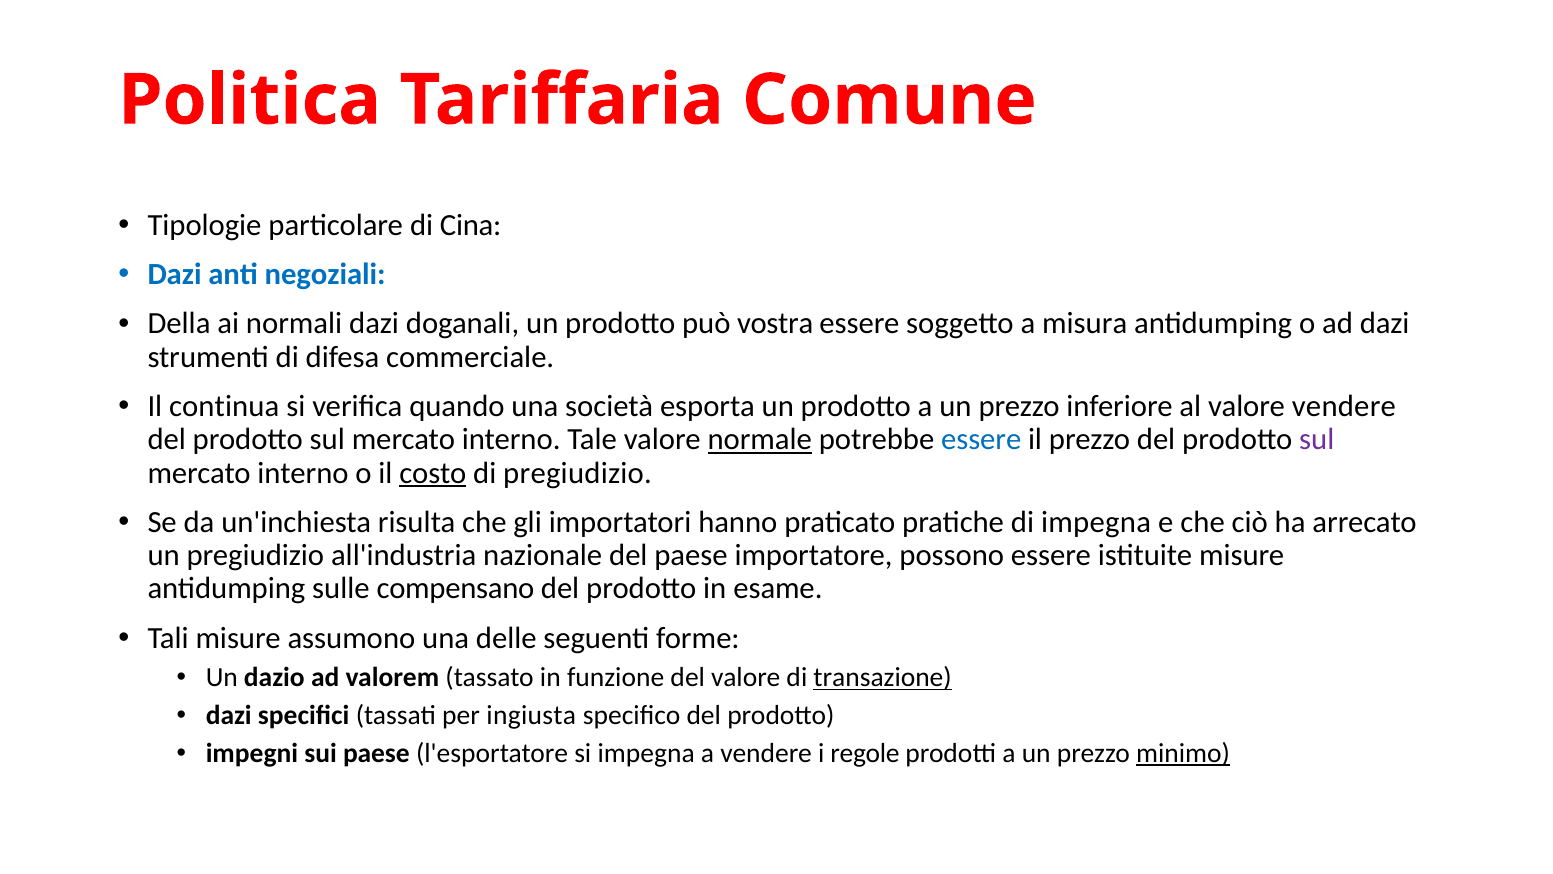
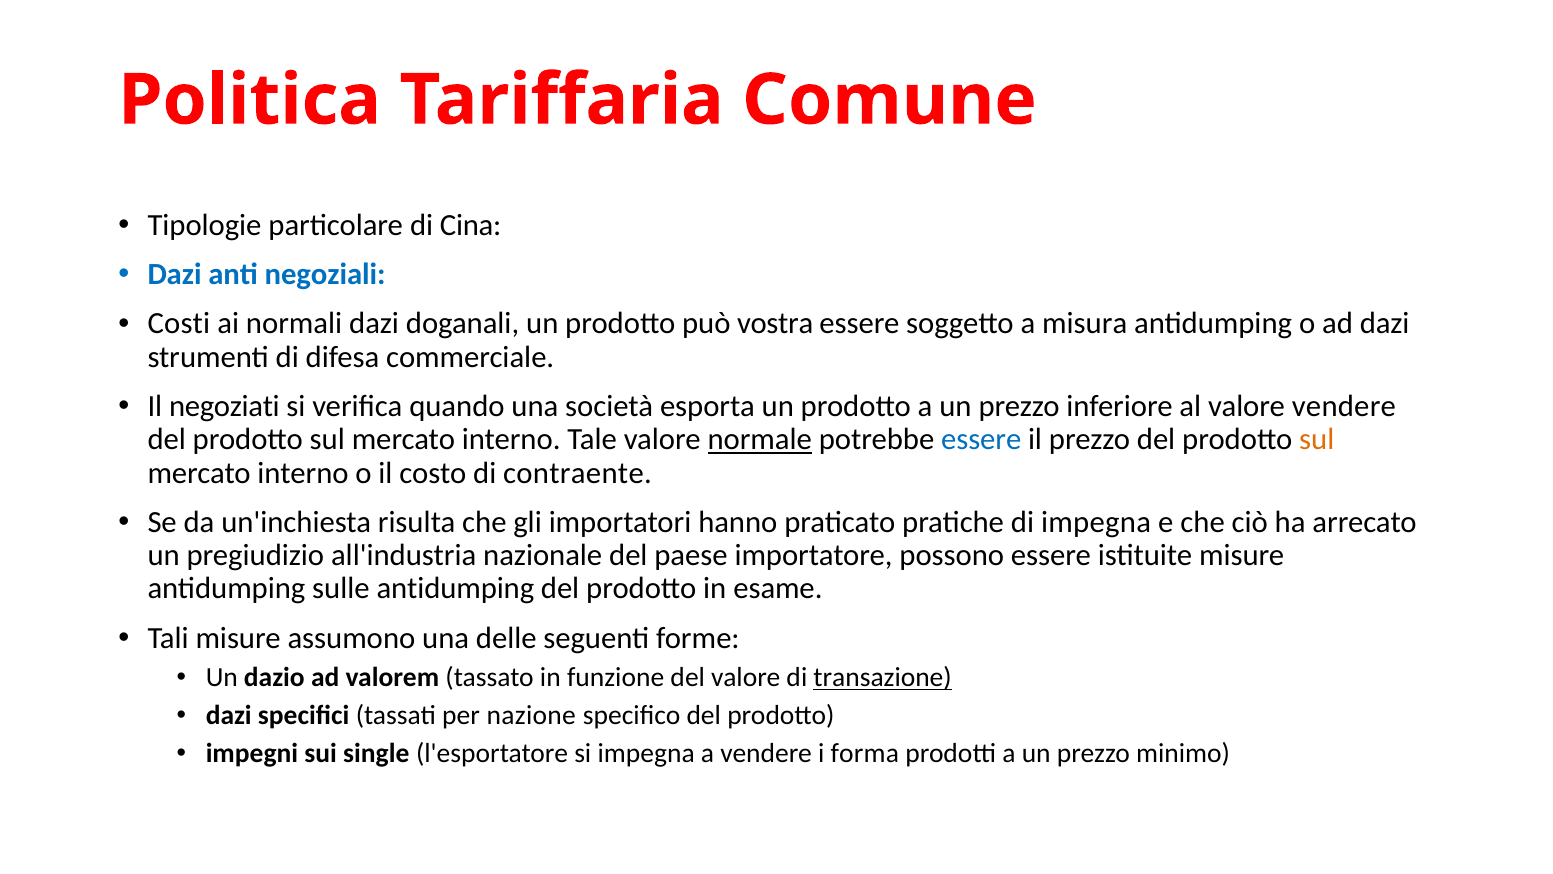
Della: Della -> Costi (179, 324)
continua: continua -> negoziati (224, 406)
sul colour: purple -> orange (1317, 439)
costo underline: present -> none (433, 473)
di pregiudizio: pregiudizio -> contraente (578, 473)
sulle compensano: compensano -> antidumping (455, 588)
ingiusta: ingiusta -> nazione (531, 715)
sui paese: paese -> single (376, 753)
regole: regole -> forma (865, 753)
minimo underline: present -> none (1183, 753)
